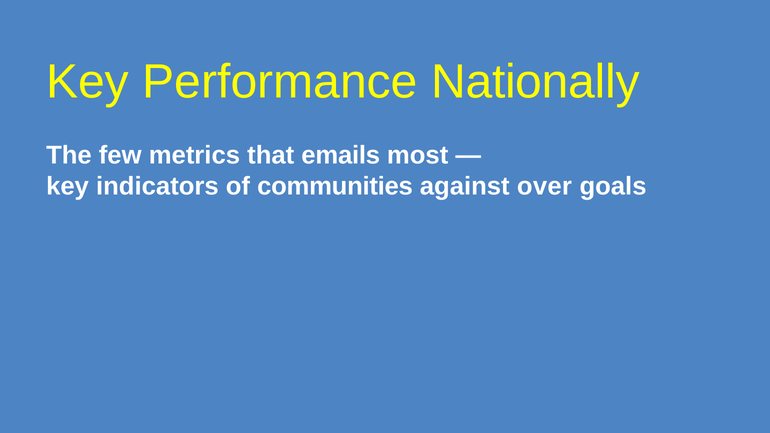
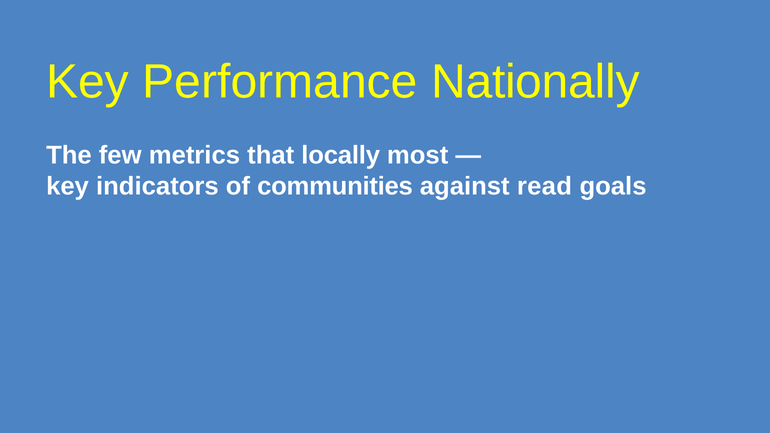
emails: emails -> locally (341, 156)
over: over -> read (544, 186)
